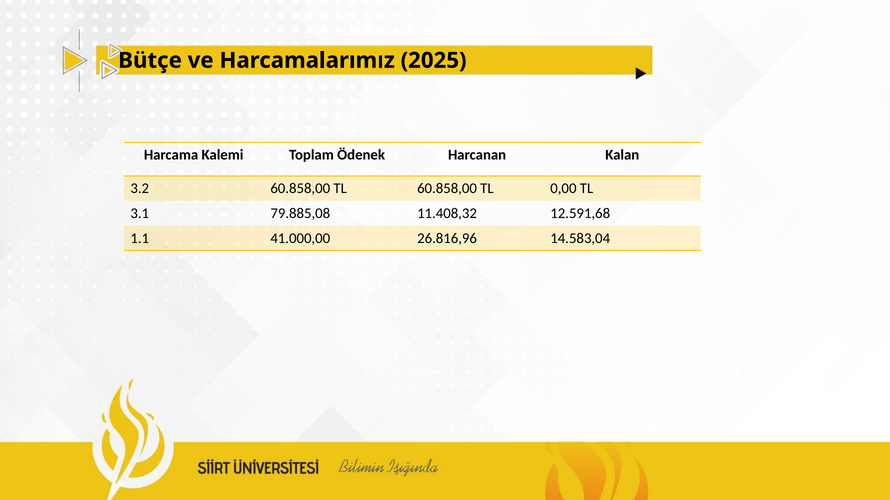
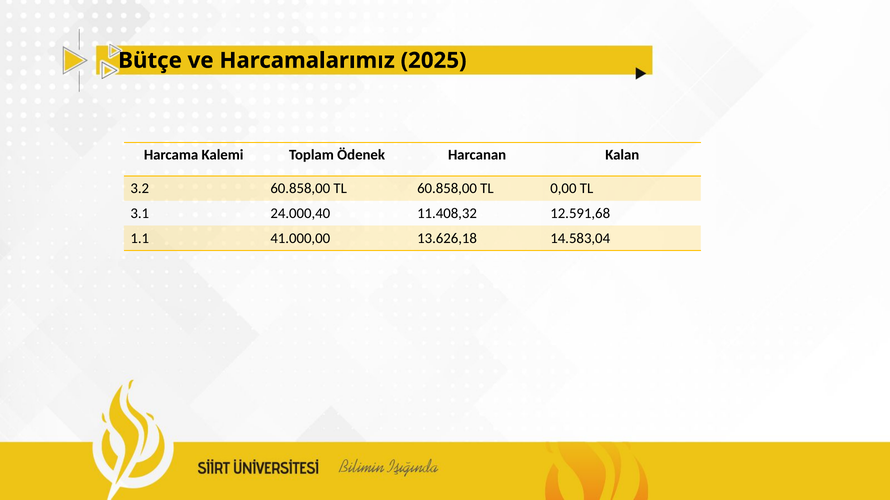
79.885,08: 79.885,08 -> 24.000,40 (300, 214)
26.816,96: 26.816,96 -> 13.626,18 (447, 238)
